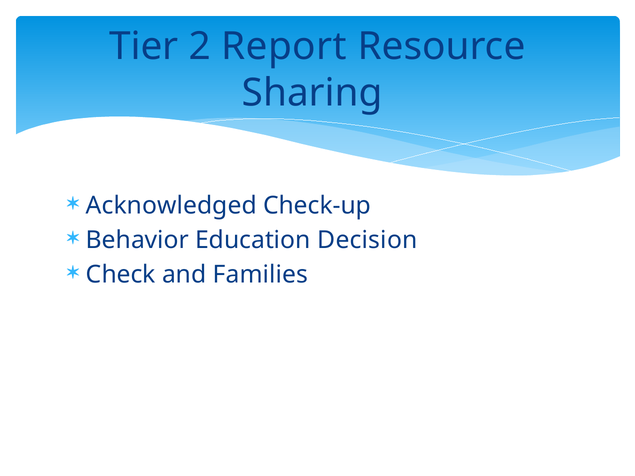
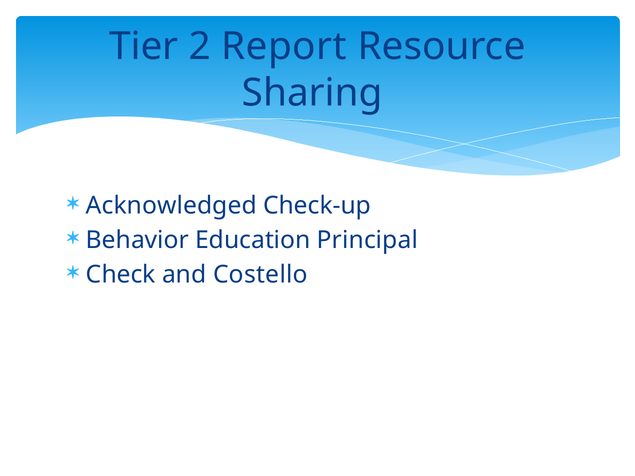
Decision: Decision -> Principal (367, 240)
Families: Families -> Costello (260, 275)
